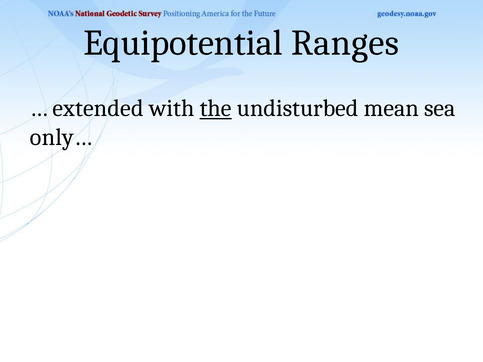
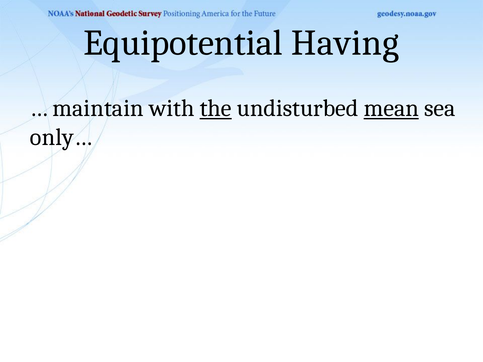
Ranges: Ranges -> Having (345, 43)
extended: extended -> maintain (98, 108)
mean underline: none -> present (391, 108)
